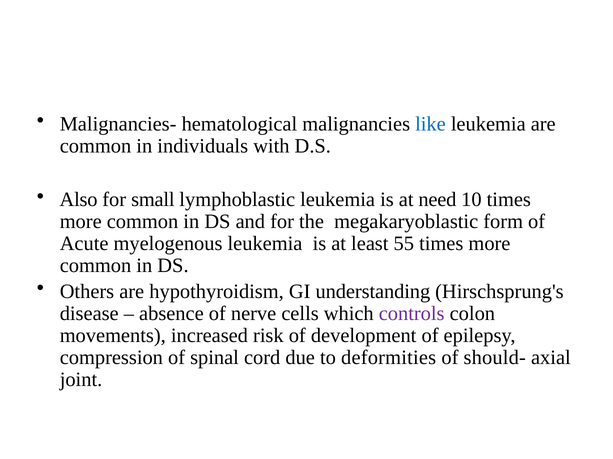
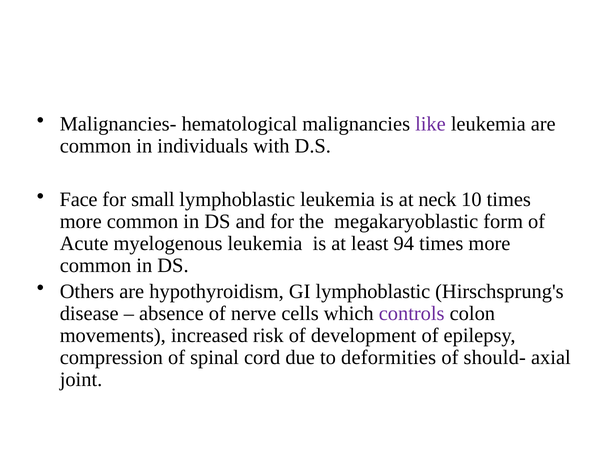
like colour: blue -> purple (430, 124)
Also: Also -> Face (79, 200)
need: need -> neck (437, 200)
55: 55 -> 94 (404, 244)
GI understanding: understanding -> lymphoblastic (373, 292)
